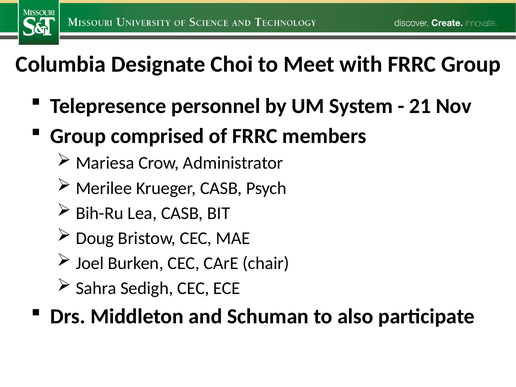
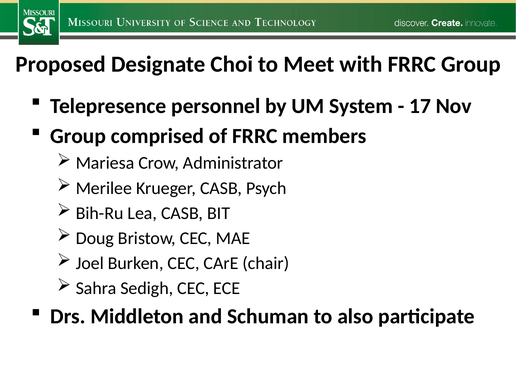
Columbia: Columbia -> Proposed (61, 64)
21: 21 -> 17 (420, 106)
